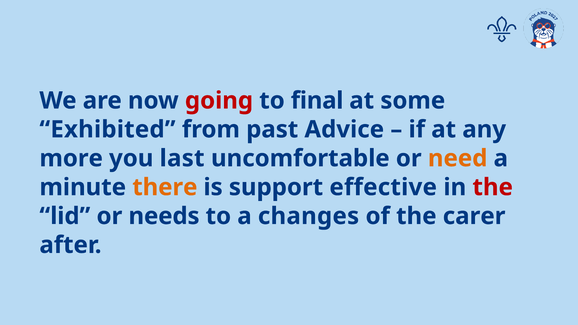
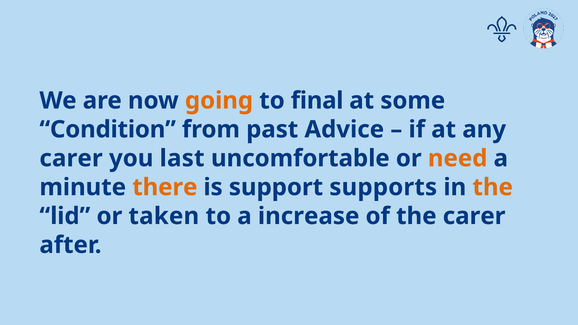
going colour: red -> orange (219, 101)
Exhibited: Exhibited -> Condition (108, 130)
more: more -> carer (71, 158)
effective: effective -> supports (383, 187)
the colour: red -> orange (493, 187)
needs: needs -> taken (164, 216)
changes: changes -> increase (309, 216)
